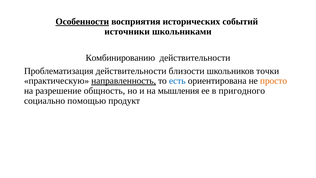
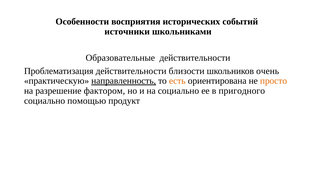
Особенности underline: present -> none (82, 22)
Комбинированию: Комбинированию -> Образовательные (120, 58)
точки: точки -> очень (268, 71)
есть colour: blue -> orange (177, 81)
общность: общность -> фактором (104, 91)
на мышления: мышления -> социально (178, 91)
